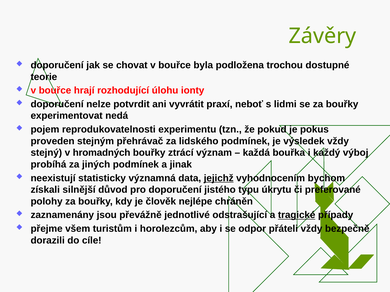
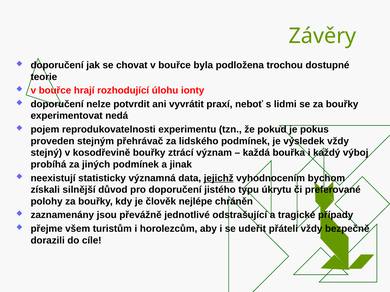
hromadných: hromadných -> kosodřevině (102, 153)
tragické underline: present -> none (297, 215)
odpor: odpor -> udeřit (252, 229)
